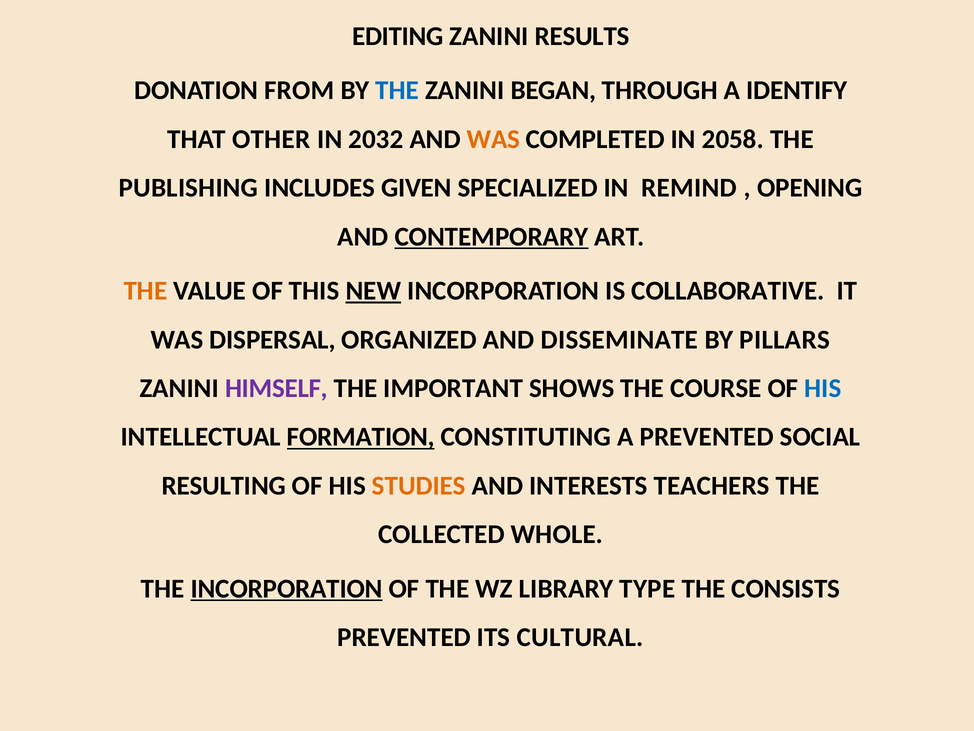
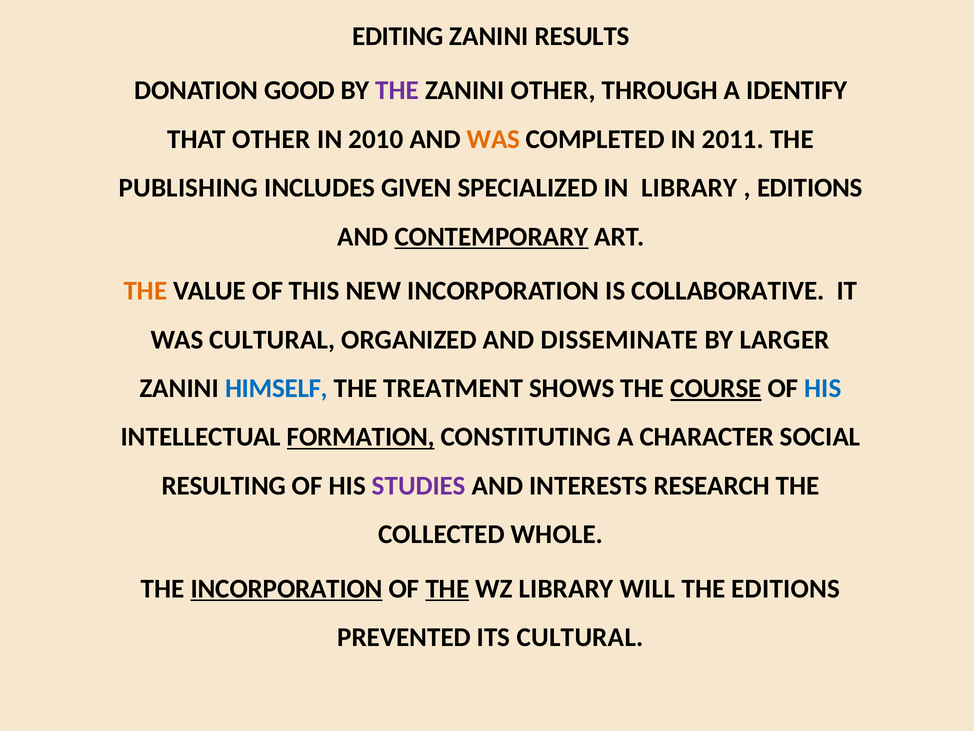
FROM: FROM -> GOOD (300, 90)
THE colour: blue -> purple (397, 90)
ZANINI BEGAN: BEGAN -> OTHER (553, 90)
2032: 2032 -> 2010 (376, 139)
2058: 2058 -> 2011 (733, 139)
IN REMIND: REMIND -> LIBRARY (689, 188)
OPENING: OPENING -> EDITIONS (810, 188)
NEW underline: present -> none (373, 291)
WAS DISPERSAL: DISPERSAL -> CULTURAL (272, 339)
PILLARS: PILLARS -> LARGER (785, 339)
HIMSELF colour: purple -> blue (276, 388)
IMPORTANT: IMPORTANT -> TREATMENT (453, 388)
COURSE underline: none -> present (716, 388)
A PREVENTED: PREVENTED -> CHARACTER (707, 437)
STUDIES colour: orange -> purple (419, 485)
TEACHERS: TEACHERS -> RESEARCH (712, 485)
THE underline: none -> present (447, 588)
TYPE: TYPE -> WILL (647, 588)
THE CONSISTS: CONSISTS -> EDITIONS (786, 588)
